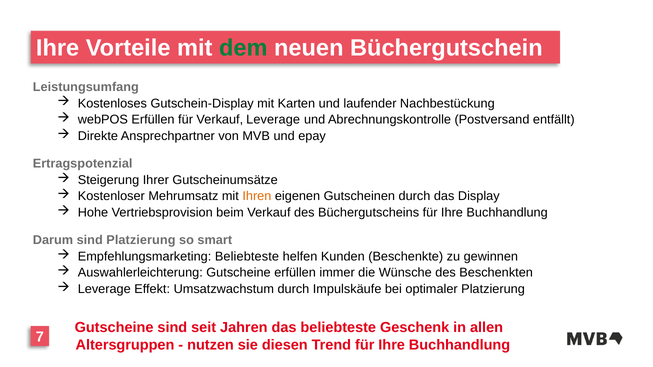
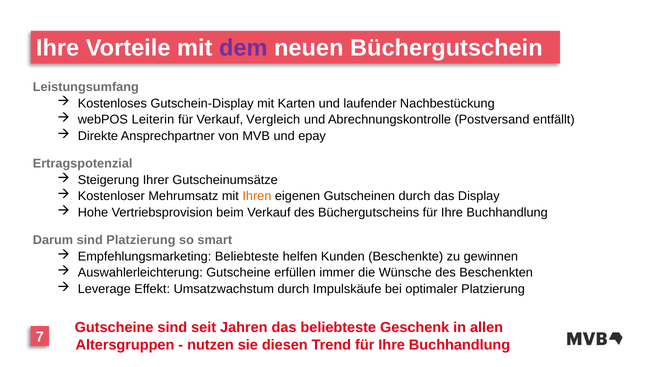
dem colour: green -> purple (243, 48)
webPOS Erfüllen: Erfüllen -> Leiterin (153, 120)
Verkauf Leverage: Leverage -> Vergleich (273, 120)
